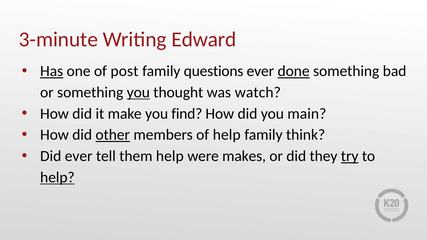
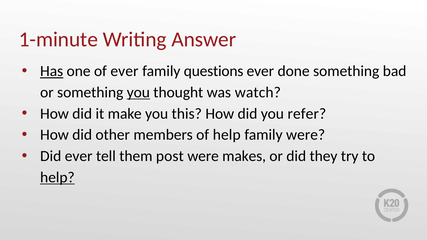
3-minute: 3-minute -> 1-minute (58, 39)
Edward: Edward -> Answer (204, 39)
of post: post -> ever (124, 71)
done underline: present -> none (294, 71)
find: find -> this (187, 114)
main: main -> refer (307, 114)
other underline: present -> none (113, 135)
family think: think -> were (306, 135)
them help: help -> post (170, 156)
try underline: present -> none (350, 156)
